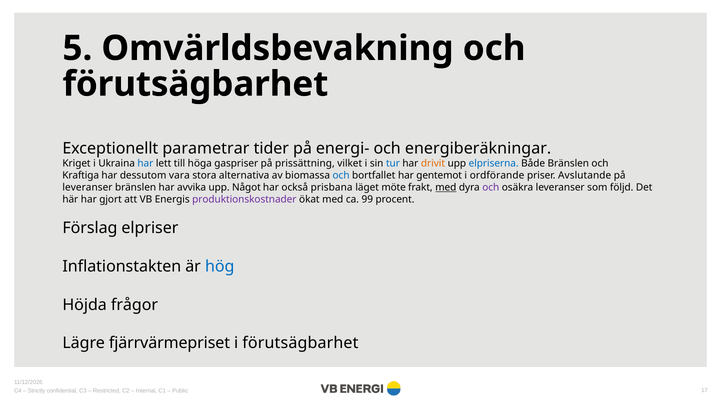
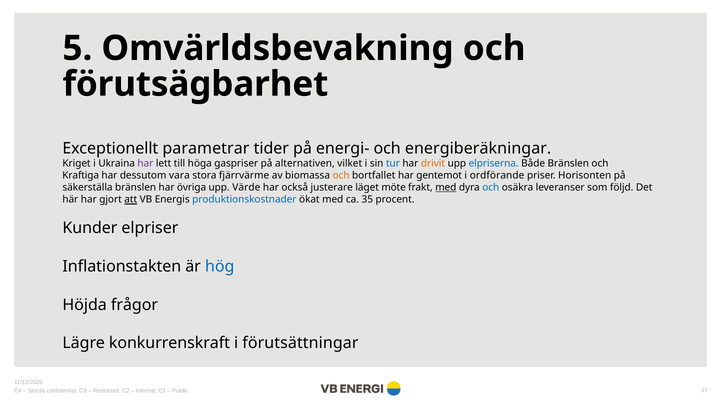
har colour: blue -> purple (145, 163)
prissättning: prissättning -> alternativen (305, 163)
alternativa: alternativa -> fjärrvärme (244, 175)
och colour: blue -> orange (341, 175)
Avslutande: Avslutande -> Horisonten (585, 175)
leveranser: leveranser -> säkerställa (88, 187)
avvika: avvika -> övriga (192, 187)
Något: Något -> Värde (246, 187)
prisbana: prisbana -> justerare (332, 187)
och colour: purple -> blue (491, 187)
att underline: none -> present (131, 199)
produktionskostnader colour: purple -> blue (244, 199)
99: 99 -> 35 (367, 199)
Förslag: Förslag -> Kunder (90, 228)
fjärrvärmepriset: fjärrvärmepriset -> konkurrenskraft (169, 343)
i förutsägbarhet: förutsägbarhet -> förutsättningar (300, 343)
